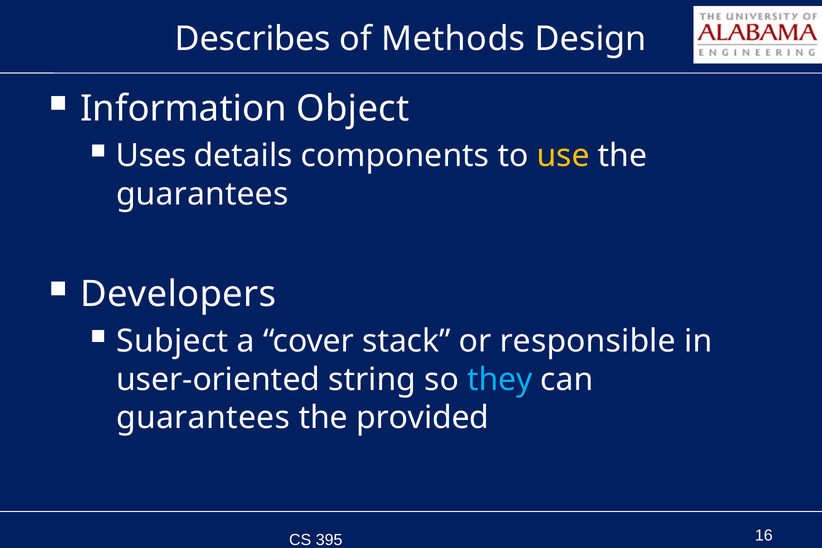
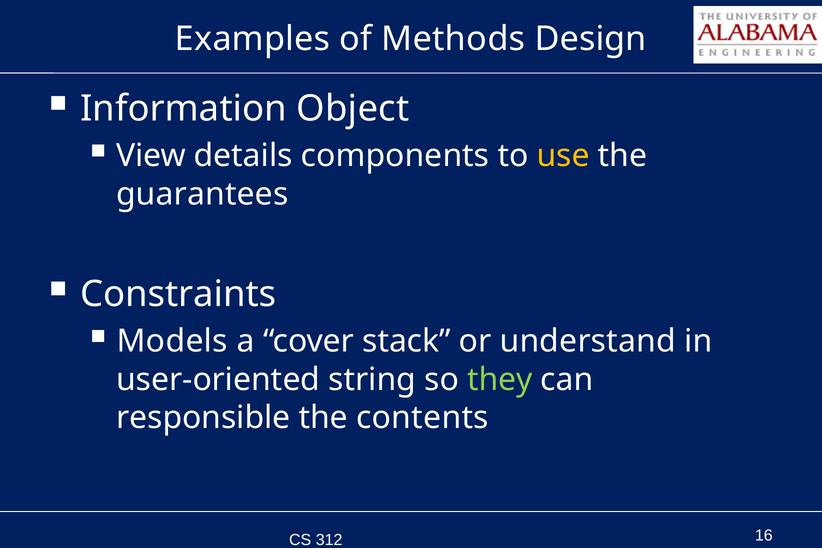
Describes: Describes -> Examples (253, 39)
Uses: Uses -> View (151, 156)
Developers: Developers -> Constraints (178, 294)
Subject: Subject -> Models (172, 341)
responsible: responsible -> understand (588, 341)
they colour: light blue -> light green (500, 380)
guarantees: guarantees -> responsible (203, 418)
provided: provided -> contents (422, 418)
395: 395 -> 312 (329, 540)
